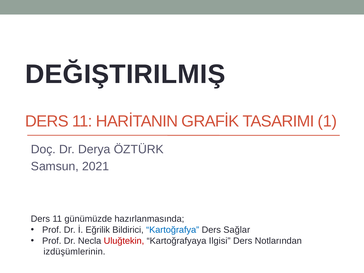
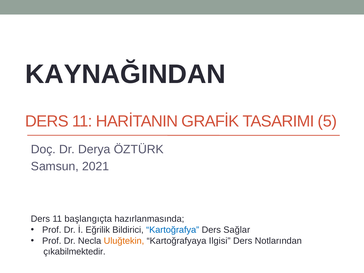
DEĞIŞTIRILMIŞ: DEĞIŞTIRILMIŞ -> KAYNAĞINDAN (125, 74)
1: 1 -> 5 (327, 121)
günümüzde: günümüzde -> başlangıçta (88, 219)
Uluğtekin colour: red -> orange (124, 241)
izdüşümlerinin: izdüşümlerinin -> çıkabilmektedir (75, 252)
